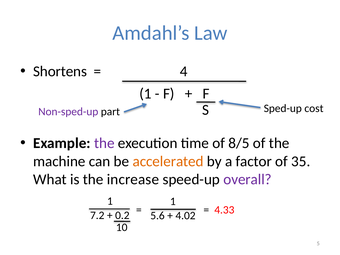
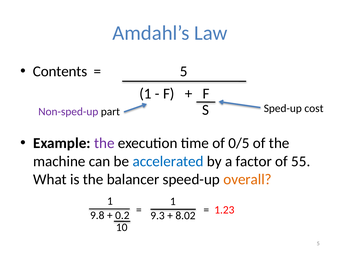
Shortens: Shortens -> Contents (60, 71)
4: 4 -> 5 (184, 71)
8/5: 8/5 -> 0/5 (239, 143)
accelerated colour: orange -> blue (168, 161)
35: 35 -> 55 (301, 161)
increase: increase -> balancer (133, 179)
overall colour: purple -> orange (248, 179)
4.33: 4.33 -> 1.23 (224, 210)
7.2: 7.2 -> 9.8 (97, 215)
5.6: 5.6 -> 9.3 (158, 216)
4.02: 4.02 -> 8.02 (185, 216)
